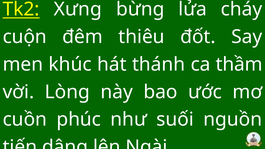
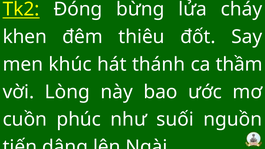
Xưng: Xưng -> Đóng (78, 9)
cuộn: cuộn -> khen (25, 37)
